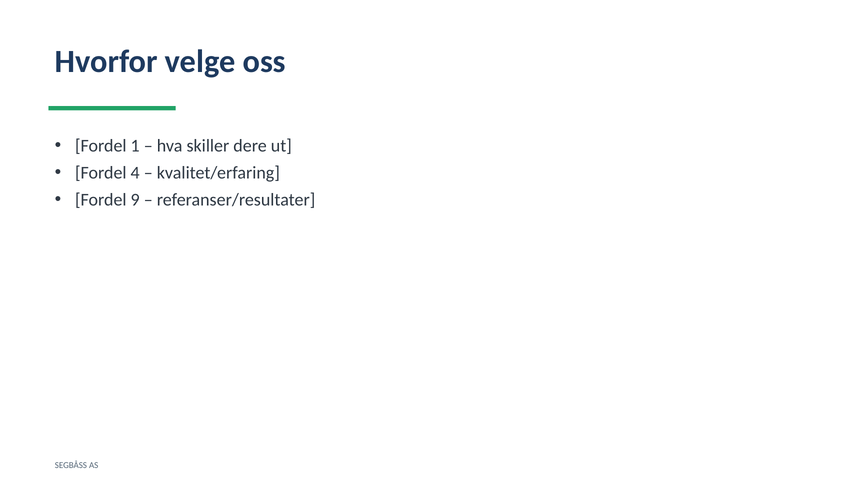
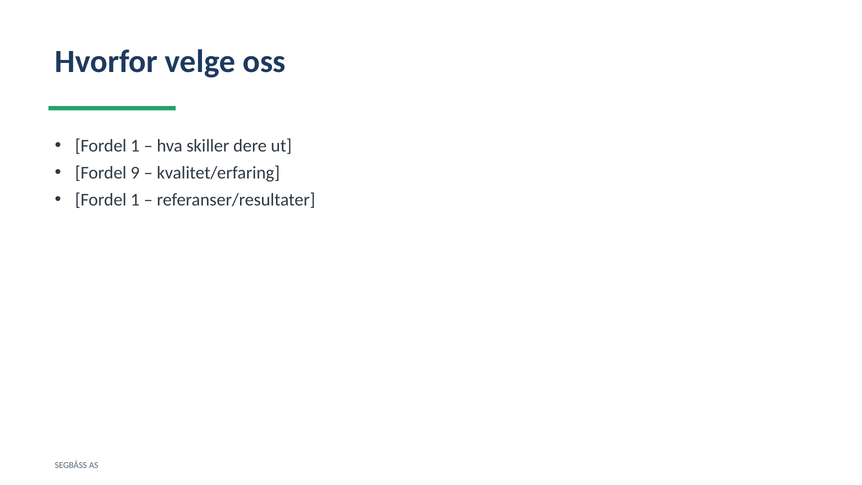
4: 4 -> 9 (135, 173)
9: 9 -> 1 (135, 200)
